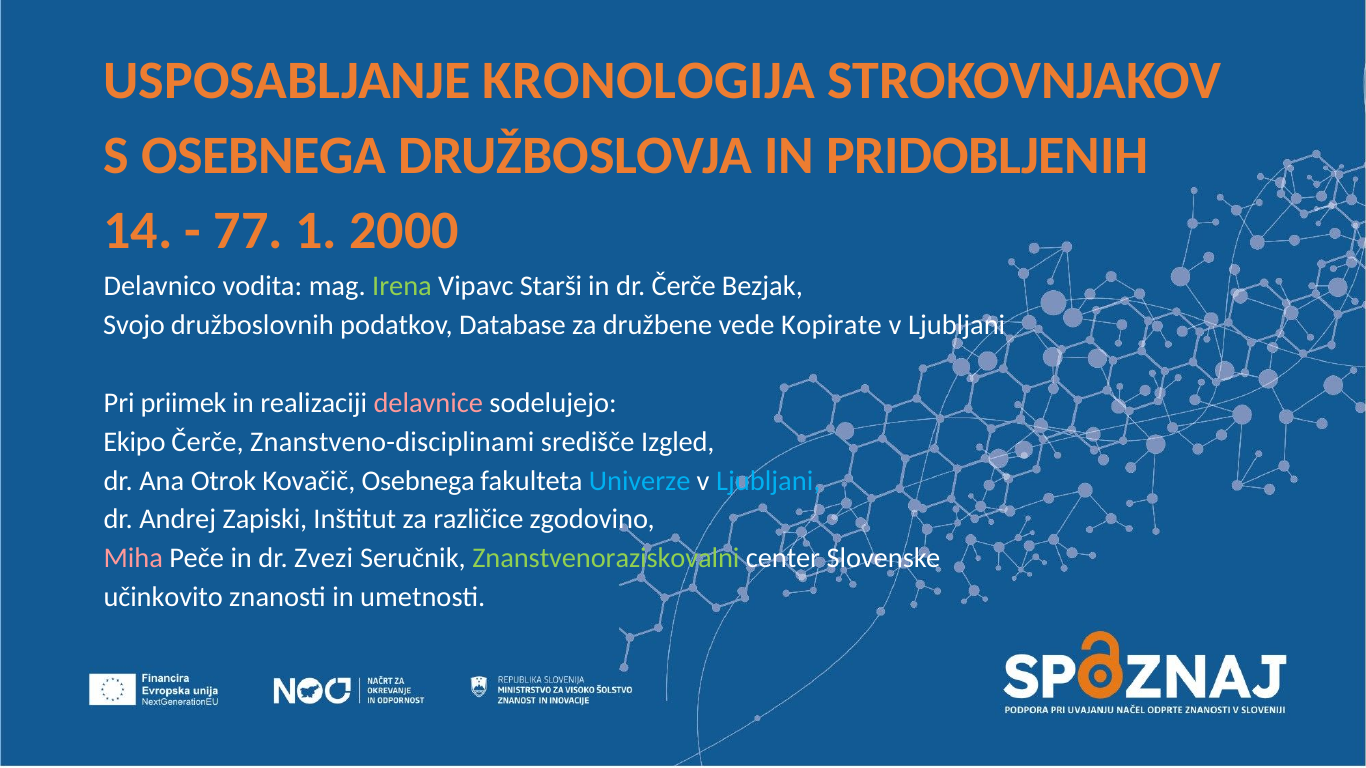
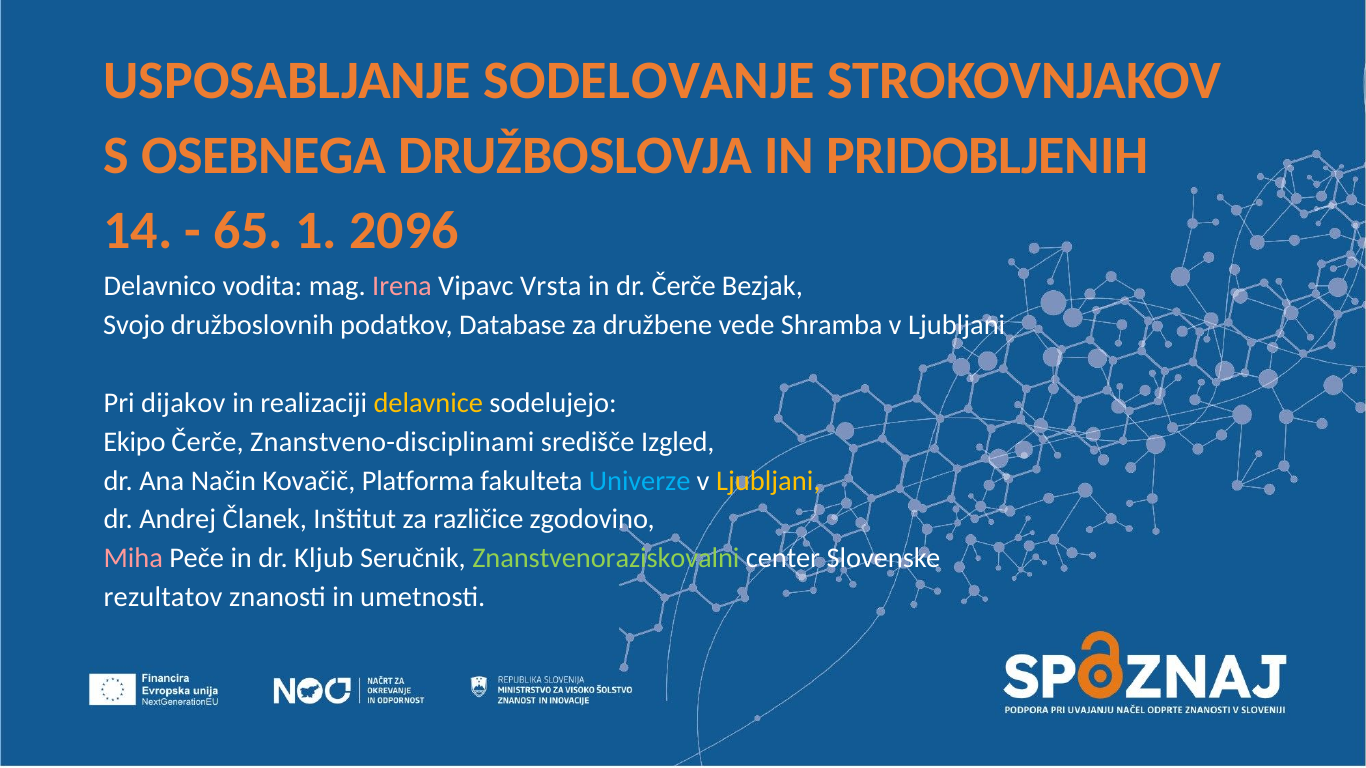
KRONOLOGIJA: KRONOLOGIJA -> SODELOVANJE (649, 81)
77: 77 -> 65 (248, 230)
2000: 2000 -> 2096 (404, 230)
Irena colour: light green -> pink (402, 286)
Starši: Starši -> Vrsta (551, 286)
Kopirate: Kopirate -> Shramba (832, 325)
priimek: priimek -> dijakov (183, 403)
delavnice colour: pink -> yellow (428, 403)
Otrok: Otrok -> Način (223, 481)
Kovačič Osebnega: Osebnega -> Platforma (418, 481)
Ljubljani colour: light blue -> yellow (768, 481)
Zapiski: Zapiski -> Članek (265, 520)
Zvezi: Zvezi -> Kljub (324, 559)
učinkovito: učinkovito -> rezultatov (163, 598)
